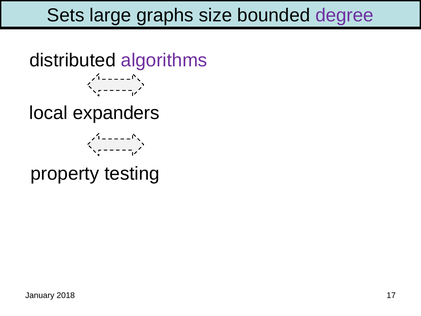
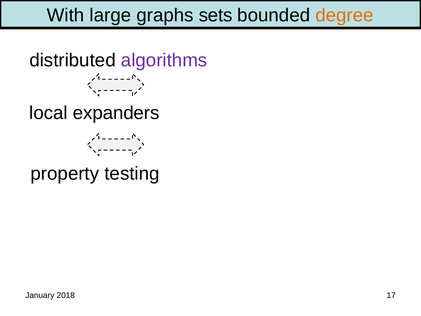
Sets: Sets -> With (66, 15)
size: size -> sets (216, 15)
degree colour: purple -> orange (345, 15)
